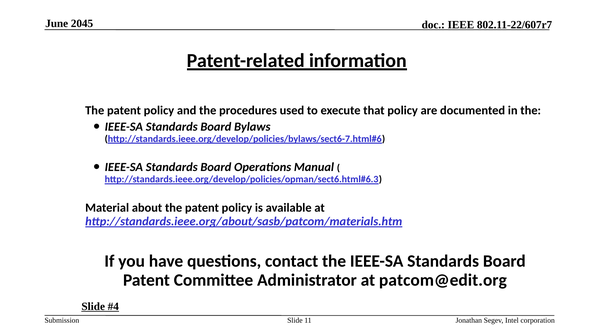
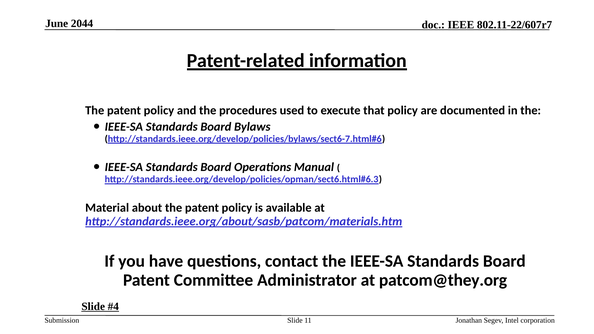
2045: 2045 -> 2044 (82, 24)
patcom@edit.org: patcom@edit.org -> patcom@they.org (443, 280)
